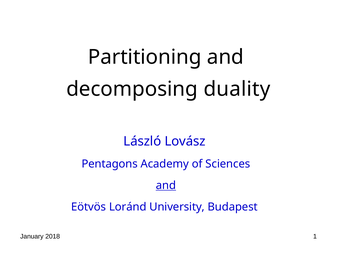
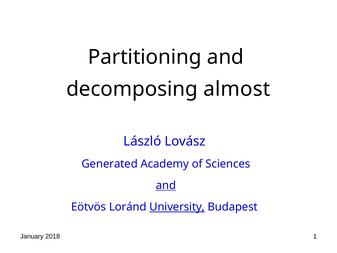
duality: duality -> almost (237, 89)
Pentagons: Pentagons -> Generated (110, 164)
University underline: none -> present (177, 207)
